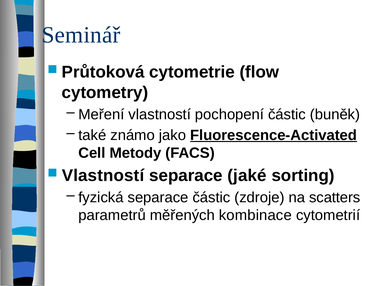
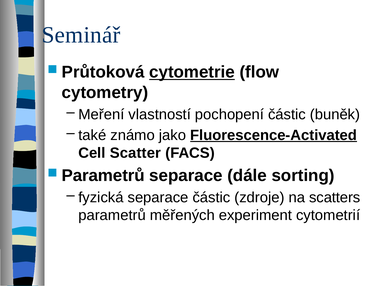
cytometrie underline: none -> present (192, 72)
Metody: Metody -> Scatter (135, 153)
Vlastností: Vlastností -> Parametrů (103, 175)
jaké: jaké -> dále (247, 175)
kombinace: kombinace -> experiment (255, 215)
